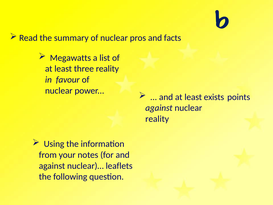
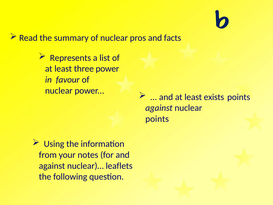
Megawatts: Megawatts -> Represents (70, 58)
three reality: reality -> power (107, 69)
reality: reality -> points (157, 119)
